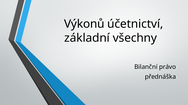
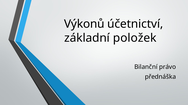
všechny: všechny -> položek (135, 38)
